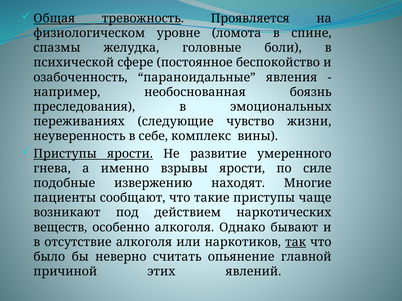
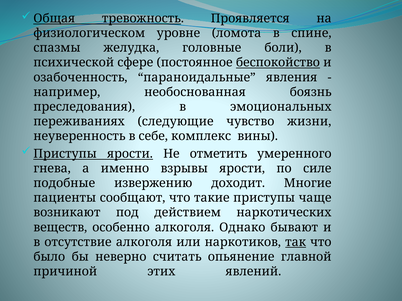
беспокойство underline: none -> present (278, 63)
развитие: развитие -> отметить (218, 154)
находят: находят -> доходит (238, 183)
